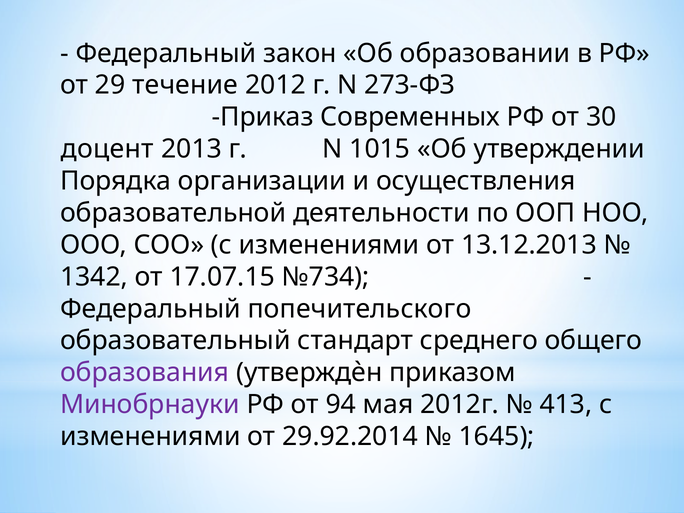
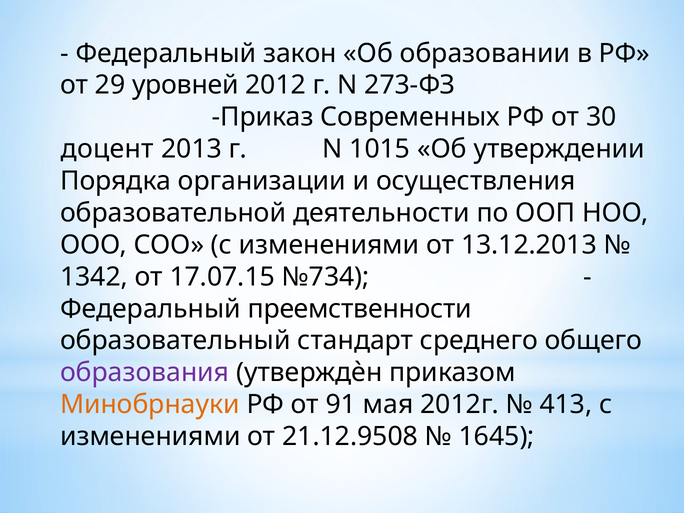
течение: течение -> уровней (185, 85)
попечительского: попечительского -> преемственности (360, 309)
Минобрнауки colour: purple -> orange (150, 405)
94: 94 -> 91 (341, 405)
29.92.2014: 29.92.2014 -> 21.12.9508 (350, 436)
